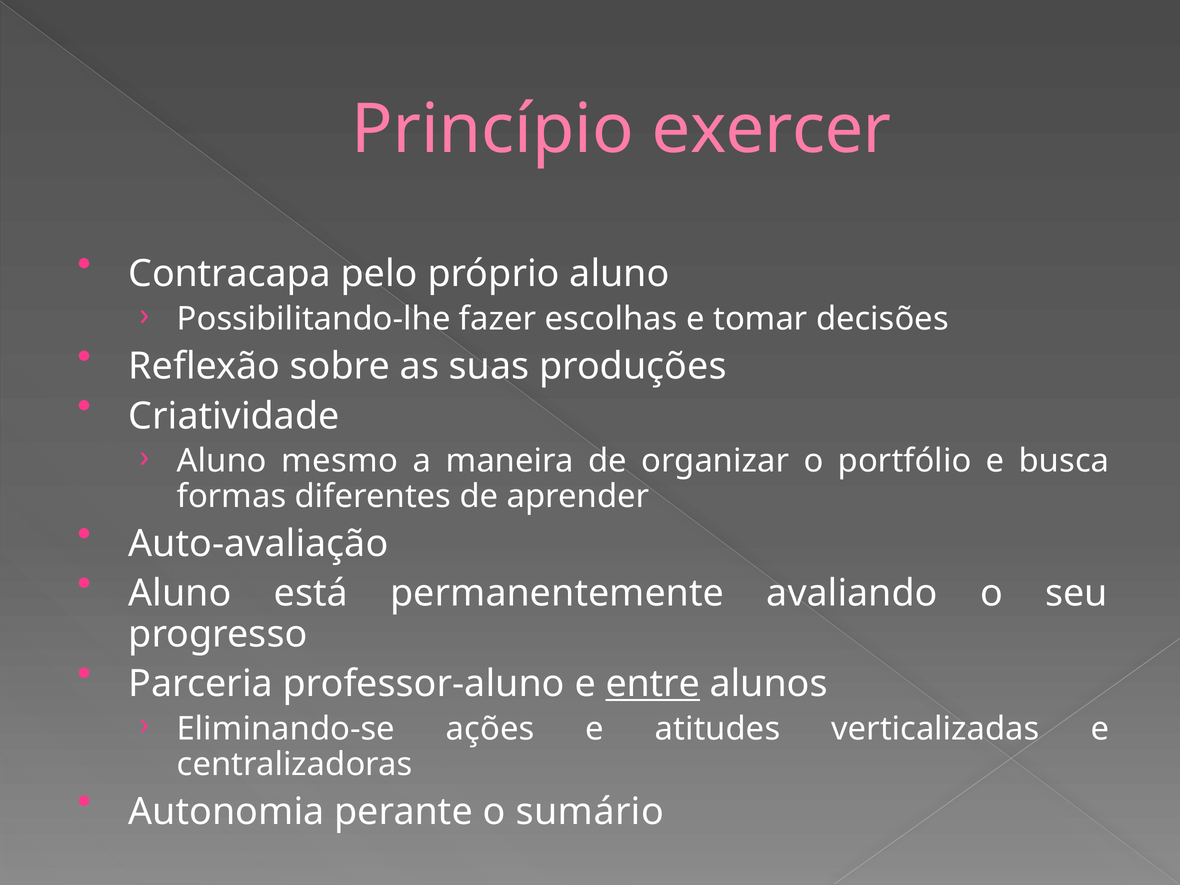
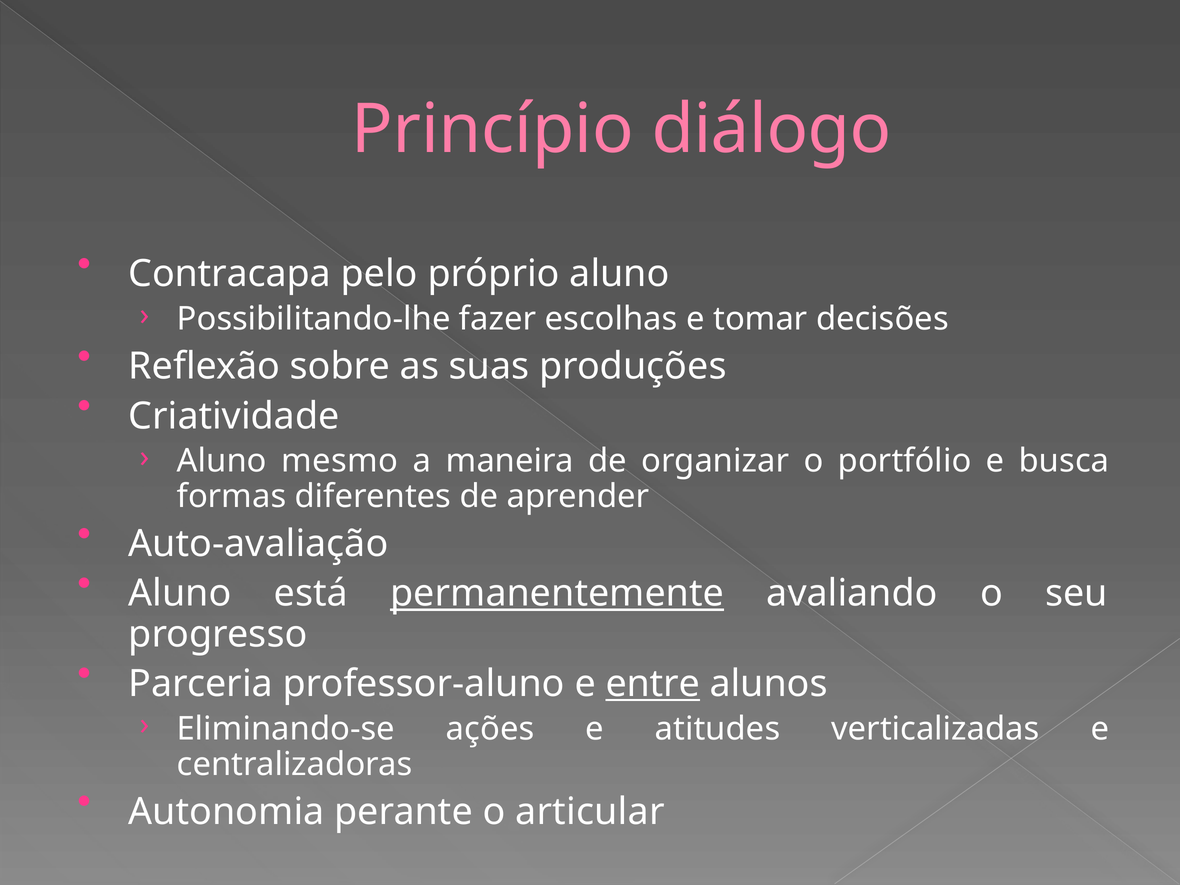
exercer: exercer -> diálogo (772, 130)
permanentemente underline: none -> present (557, 594)
sumário: sumário -> articular (590, 812)
